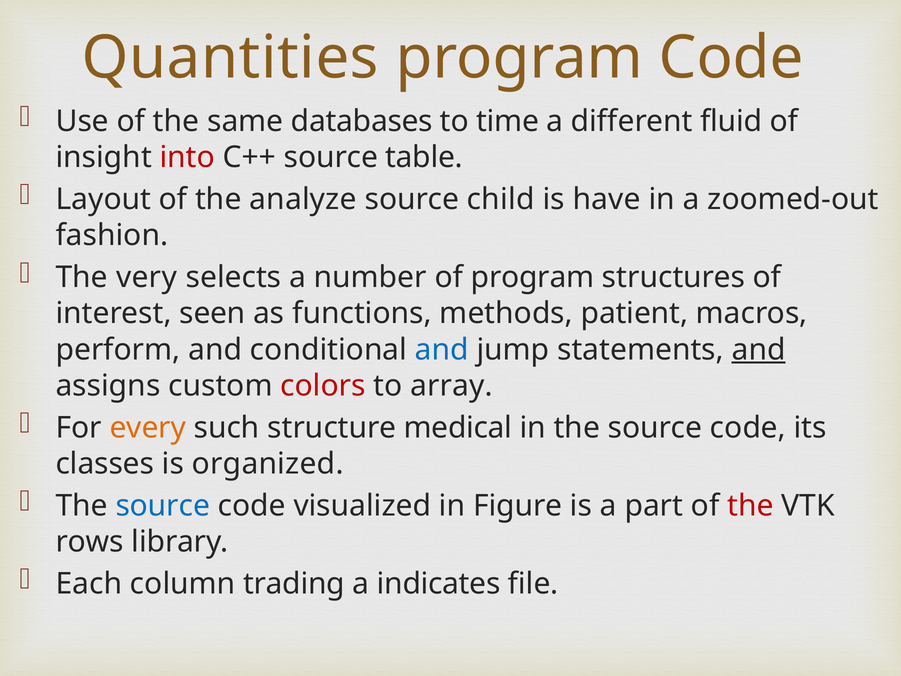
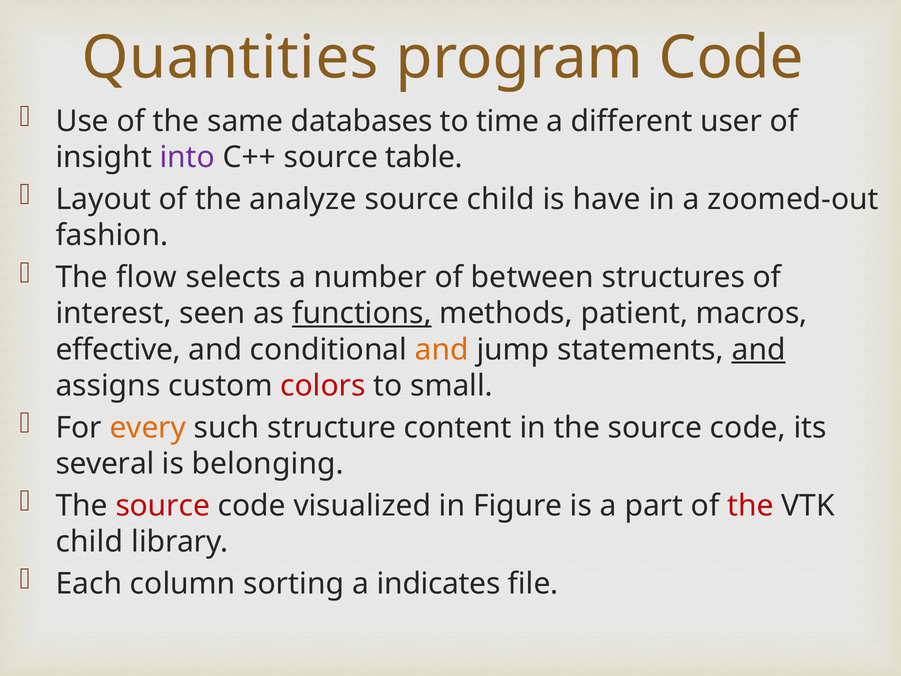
fluid: fluid -> user (731, 121)
into colour: red -> purple (187, 157)
very: very -> flow (147, 277)
of program: program -> between (532, 277)
functions underline: none -> present (362, 313)
perform: perform -> effective (118, 349)
and colour: blue -> orange (442, 349)
array: array -> small (452, 386)
medical: medical -> content (458, 428)
classes: classes -> several (105, 464)
organized: organized -> belonging (268, 464)
source colour: blue -> red (163, 506)
rows: rows -> child (89, 542)
trading: trading -> sorting (294, 584)
